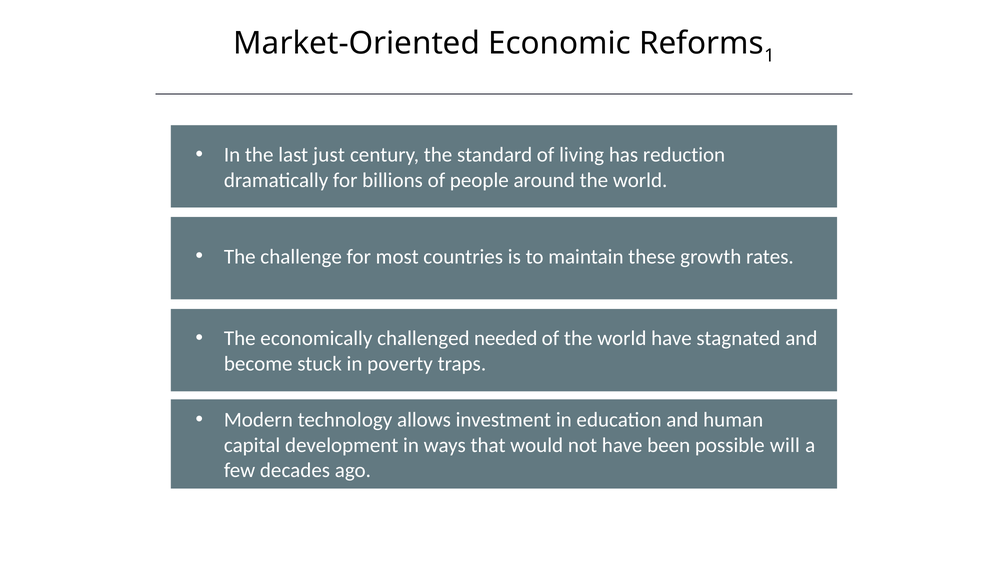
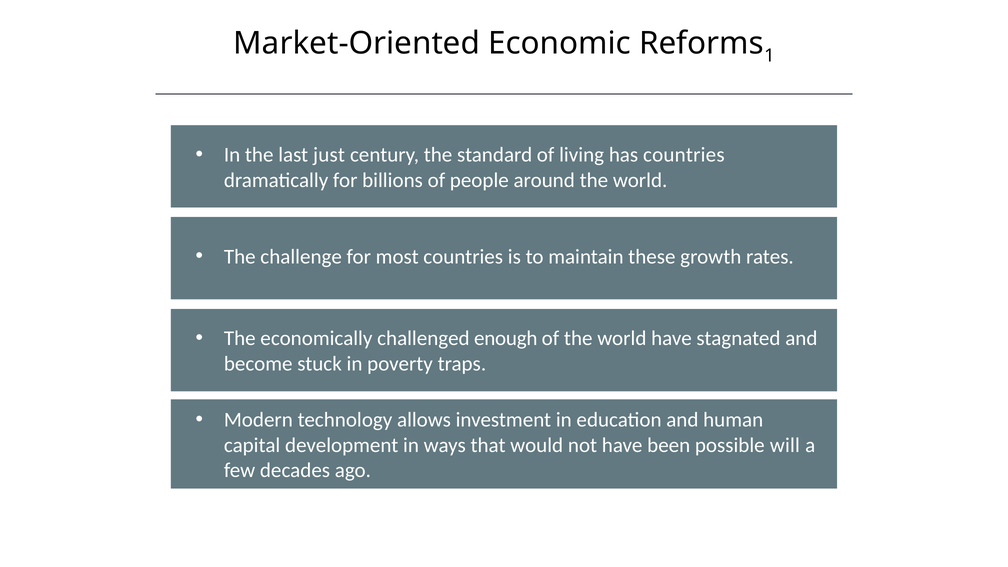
has reduction: reduction -> countries (684, 155)
needed: needed -> enough (506, 338)
